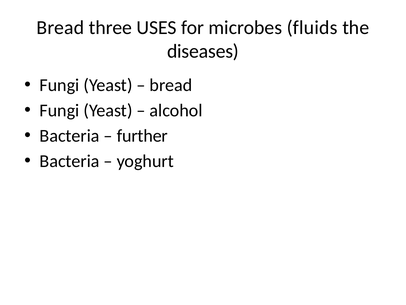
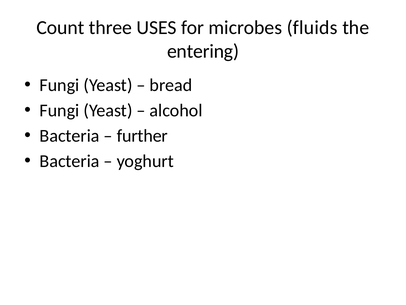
Bread: Bread -> Count (60, 27)
diseases: diseases -> entering (203, 51)
